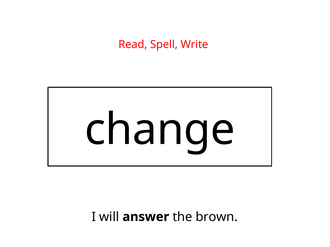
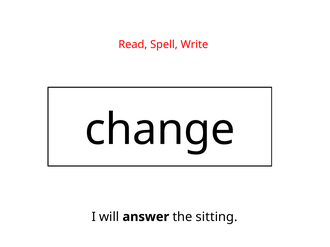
brown: brown -> sitting (217, 217)
